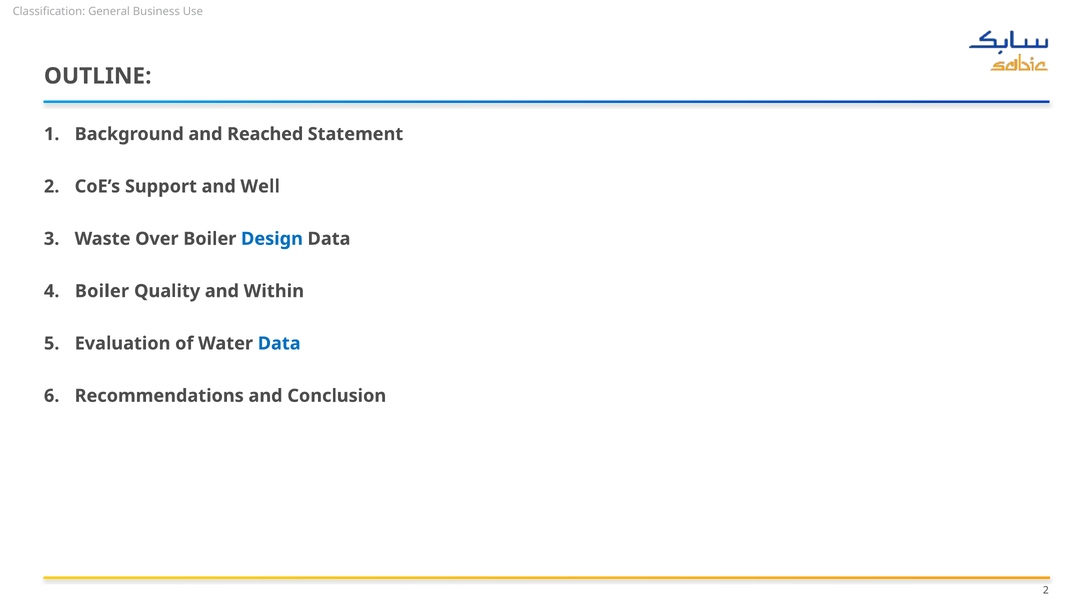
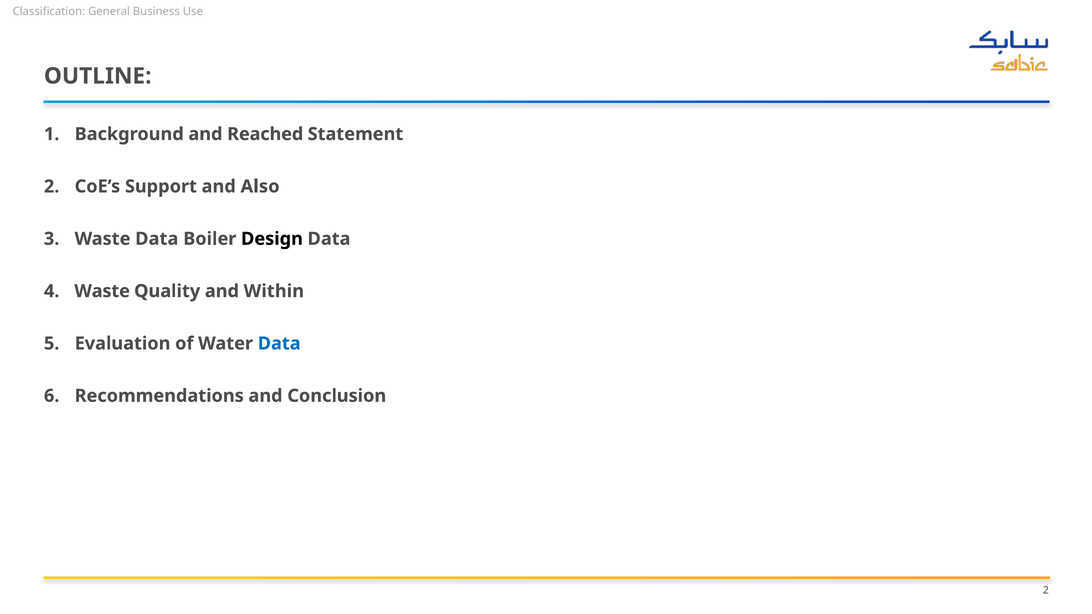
Well: Well -> Also (260, 187)
Waste Over: Over -> Data (157, 239)
Design colour: blue -> black (272, 239)
Boiler: Boiler -> Waste (102, 291)
